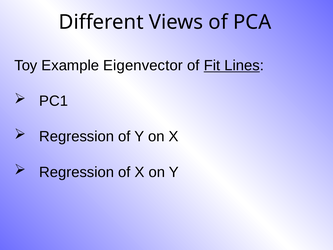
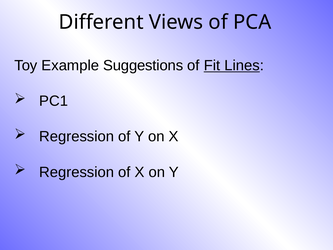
Eigenvector: Eigenvector -> Suggestions (143, 65)
